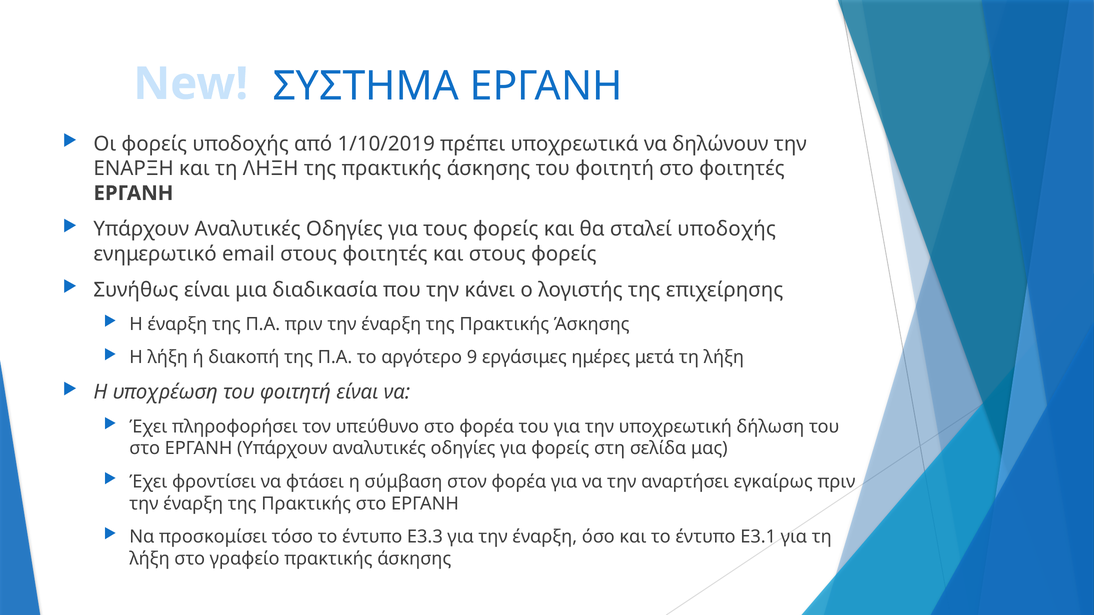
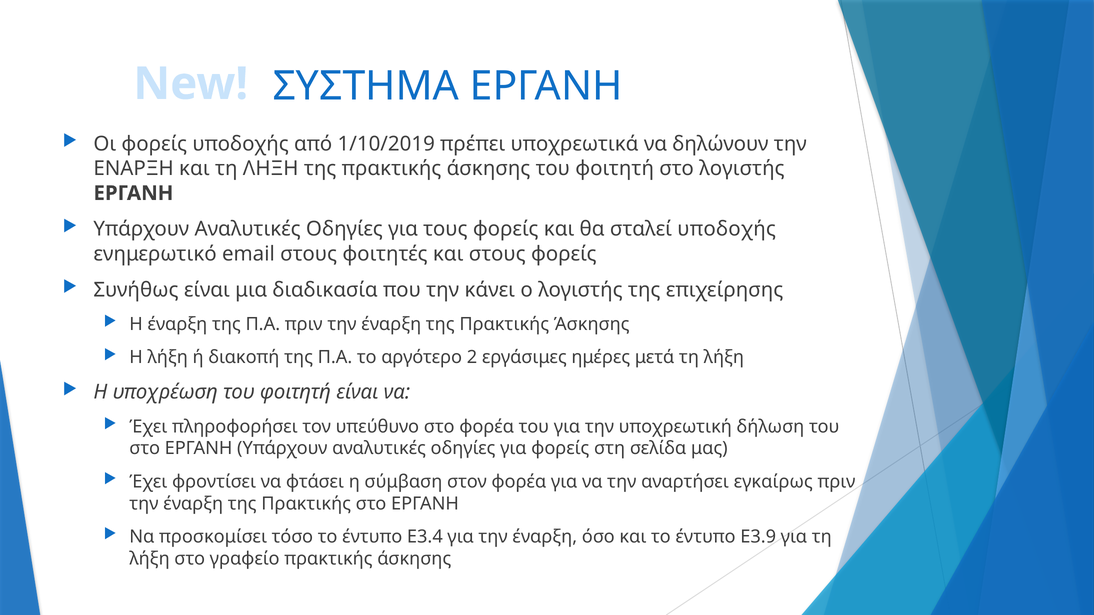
στο φοιτητές: φοιτητές -> λογιστής (742, 169)
9: 9 -> 2 (472, 358)
Ε3.3: Ε3.3 -> Ε3.4 (425, 537)
Ε3.1: Ε3.1 -> Ε3.9 (758, 537)
